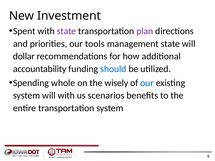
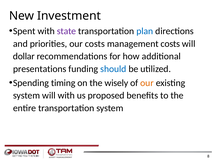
plan colour: purple -> blue (145, 31)
our tools: tools -> costs (95, 44)
management state: state -> costs (170, 44)
accountability: accountability -> presentations (40, 69)
whole: whole -> timing (63, 83)
our colour: blue -> orange (147, 83)
scenarios: scenarios -> proposed (106, 96)
